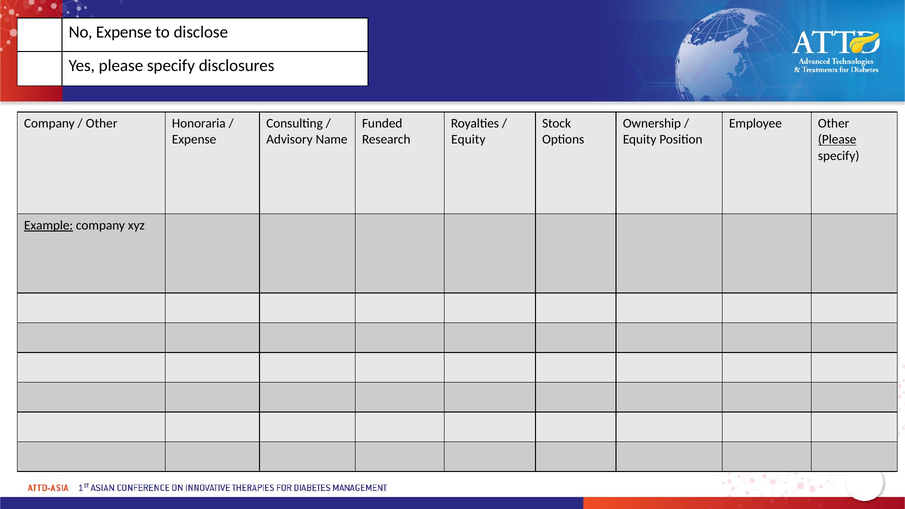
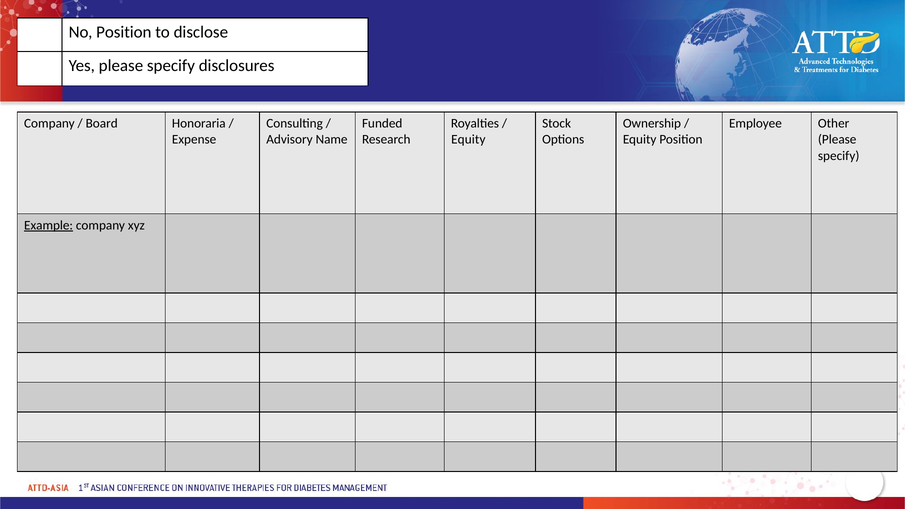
No Expense: Expense -> Position (124, 32)
Other: Other -> Board (102, 124)
Please underline: present -> none (837, 140)
